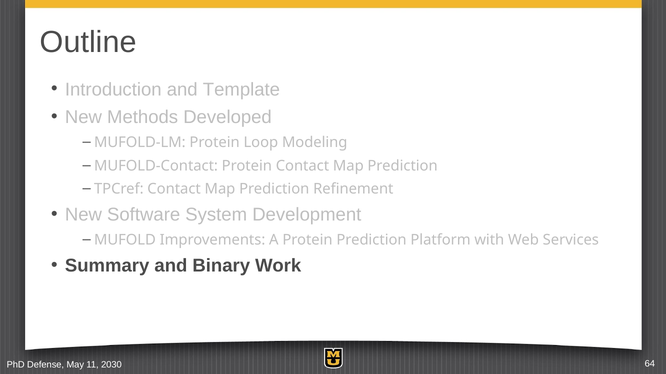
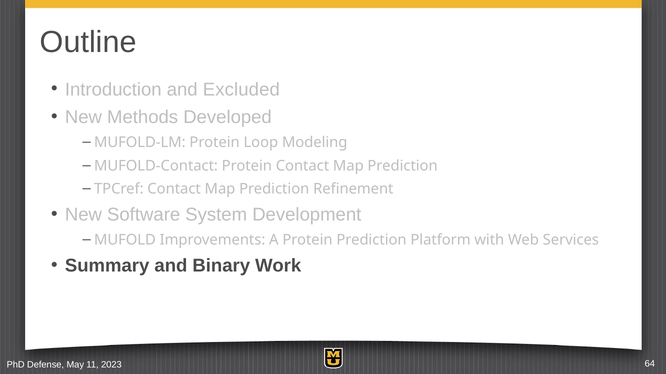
Template: Template -> Excluded (241, 90)
2030: 2030 -> 2023 (111, 365)
